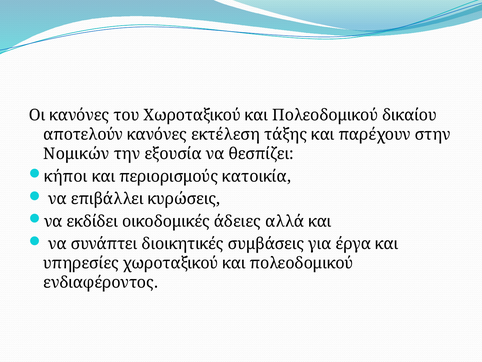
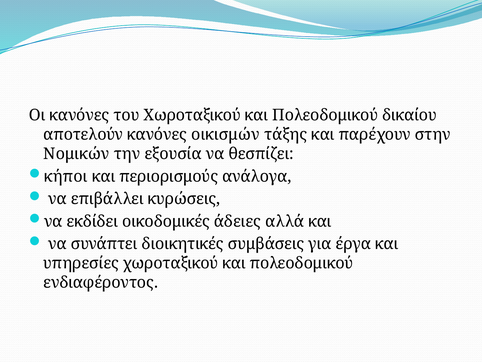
εκτέλεση: εκτέλεση -> οικισμών (226, 134)
κατοικία: κατοικία -> ανάλογα (257, 176)
